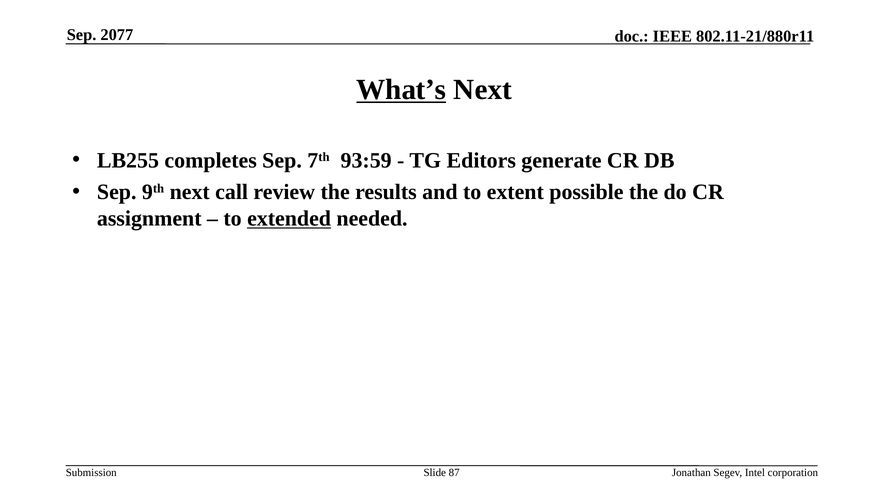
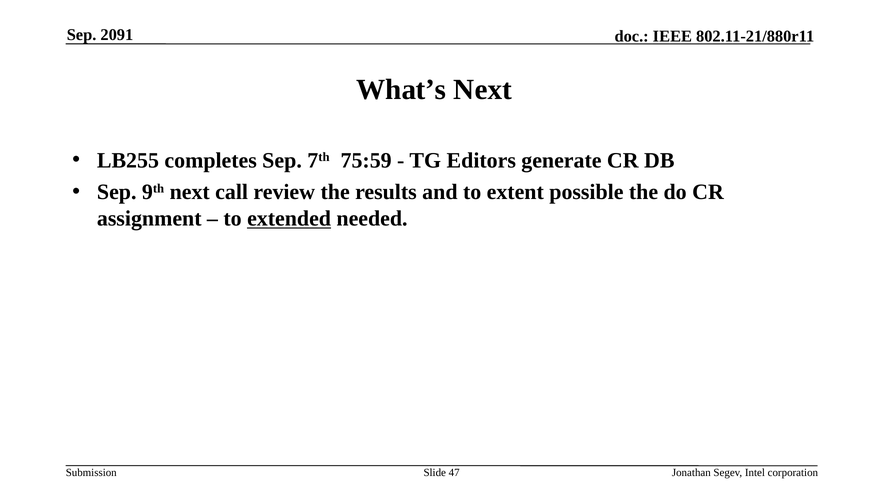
2077: 2077 -> 2091 (117, 35)
What’s underline: present -> none (401, 90)
93:59: 93:59 -> 75:59 (366, 160)
87: 87 -> 47 (454, 473)
